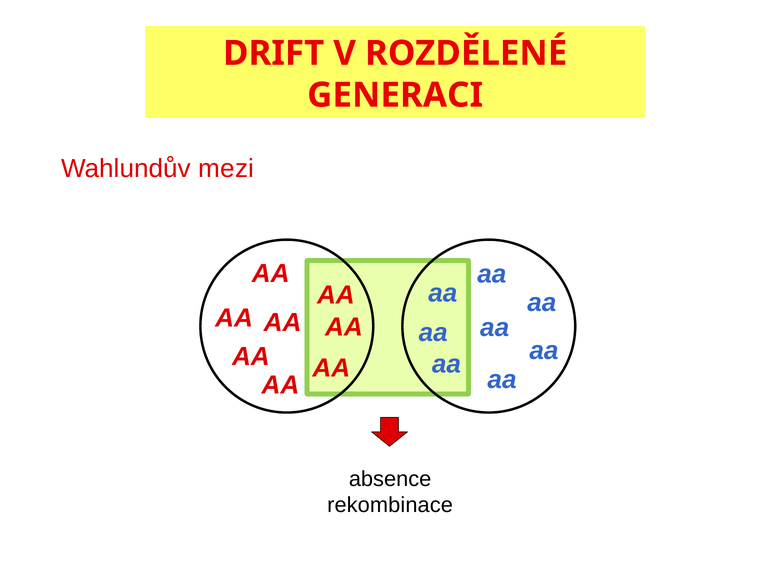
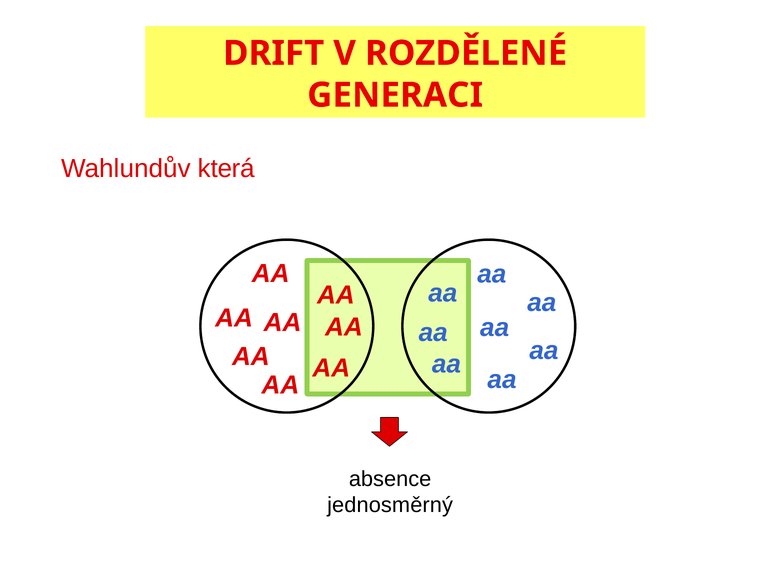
mezi: mezi -> která (226, 169)
rekombinace: rekombinace -> jednosměrný (390, 505)
